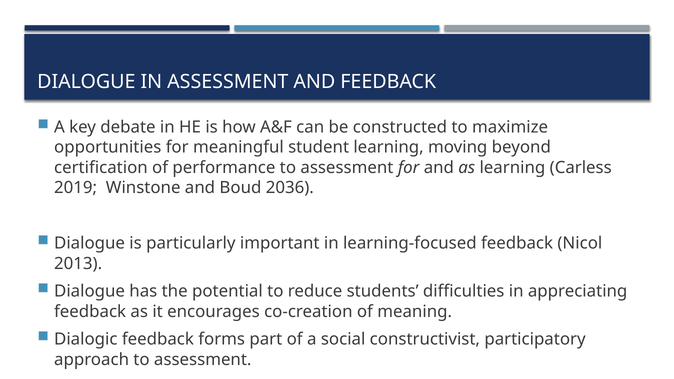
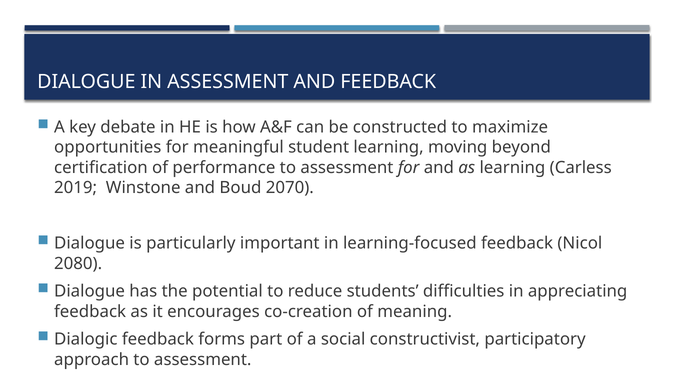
2036: 2036 -> 2070 (290, 188)
2013: 2013 -> 2080 (78, 264)
